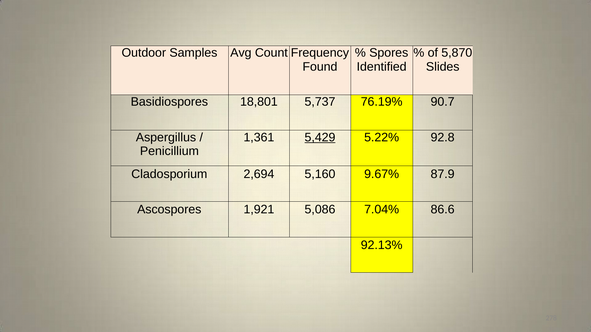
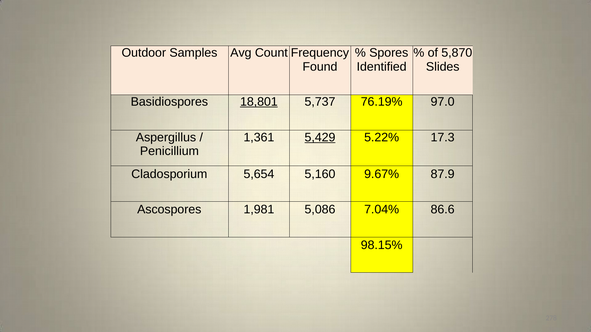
18,801 underline: none -> present (259, 102)
90.7: 90.7 -> 97.0 (443, 102)
92.8: 92.8 -> 17.3 (443, 137)
2,694: 2,694 -> 5,654 (259, 174)
1,921: 1,921 -> 1,981 (259, 210)
92.13%: 92.13% -> 98.15% (382, 245)
